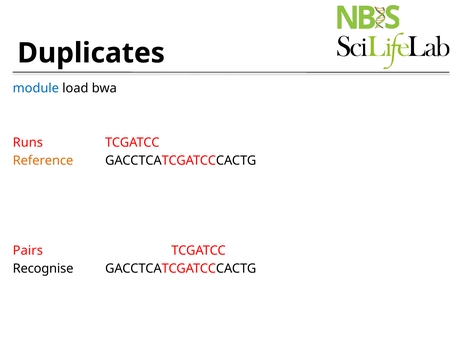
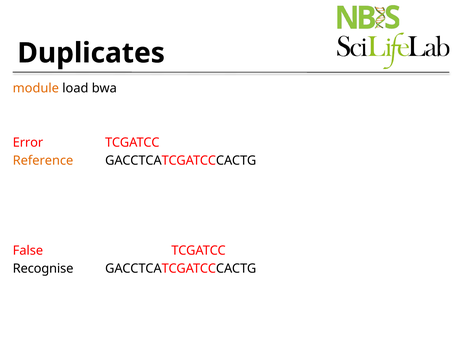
module colour: blue -> orange (36, 88)
Runs: Runs -> Error (28, 142)
Pairs: Pairs -> False (28, 250)
